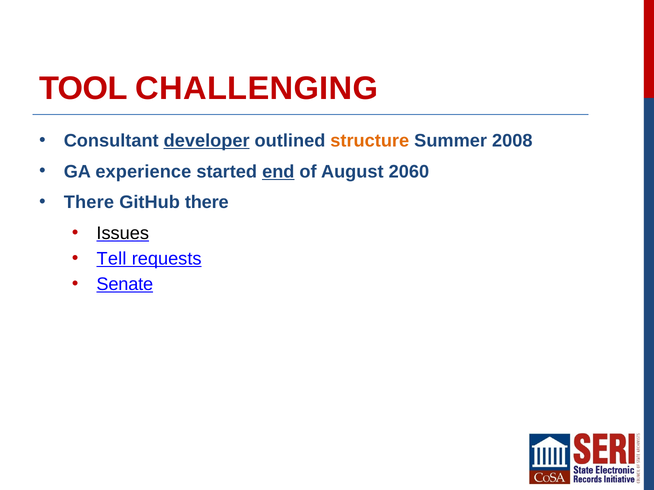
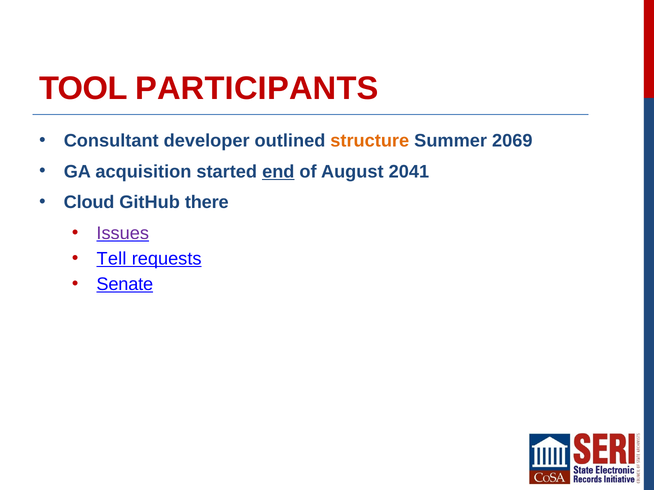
CHALLENGING: CHALLENGING -> PARTICIPANTS (257, 88)
developer underline: present -> none (207, 141)
2008: 2008 -> 2069 (512, 141)
experience: experience -> acquisition (143, 172)
2060: 2060 -> 2041 (409, 172)
There: There -> Cloud (89, 203)
Issues colour: black -> purple (123, 233)
